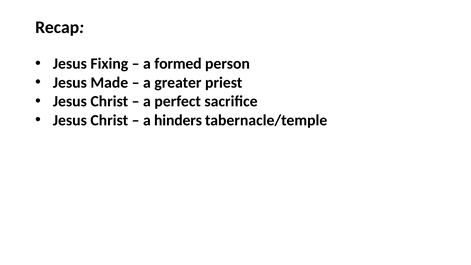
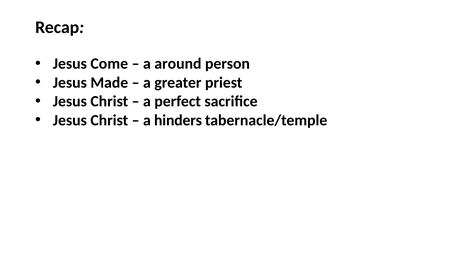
Fixing: Fixing -> Come (109, 64)
formed: formed -> around (178, 64)
